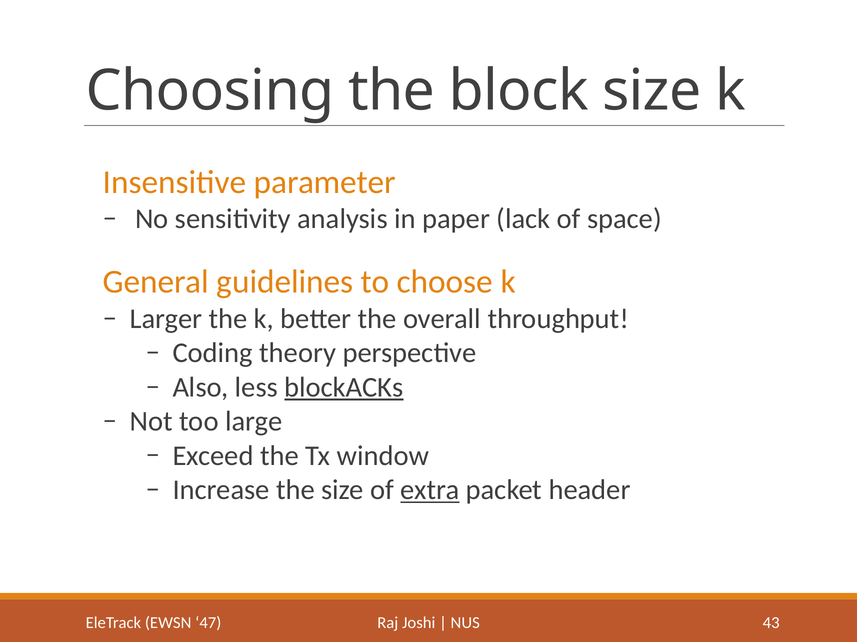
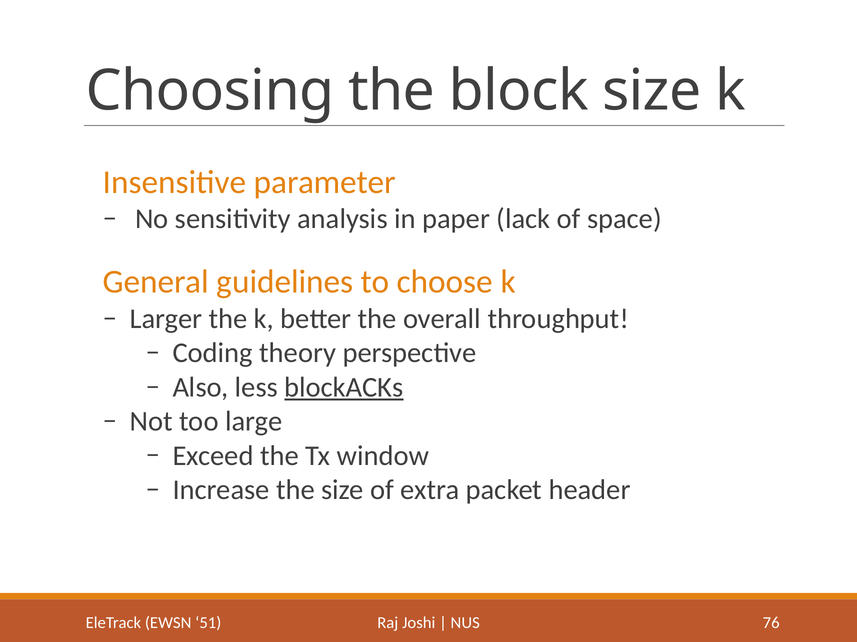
extra underline: present -> none (430, 491)
43: 43 -> 76 (771, 624)
47: 47 -> 51 (208, 624)
